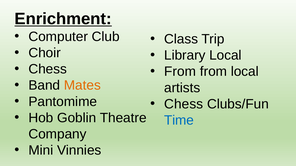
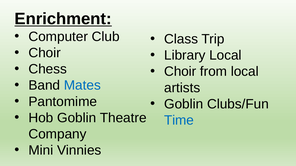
From: From -> Choir (180, 72)
Mates colour: orange -> blue (82, 86)
Chess: Chess -> Goblin (184, 104)
